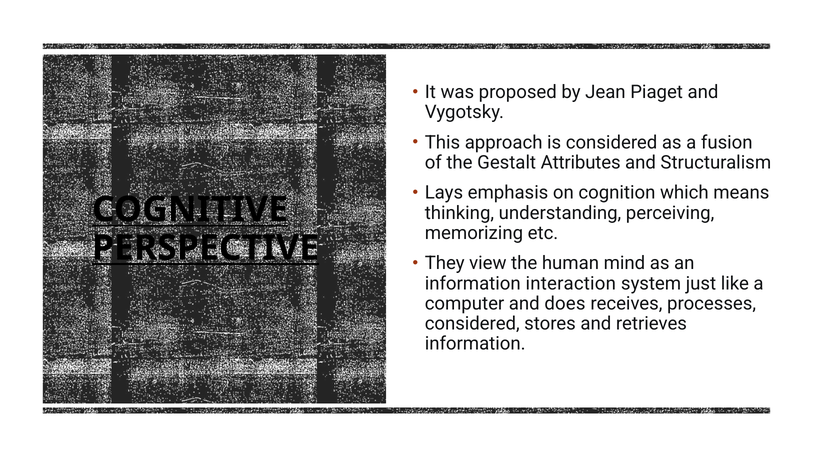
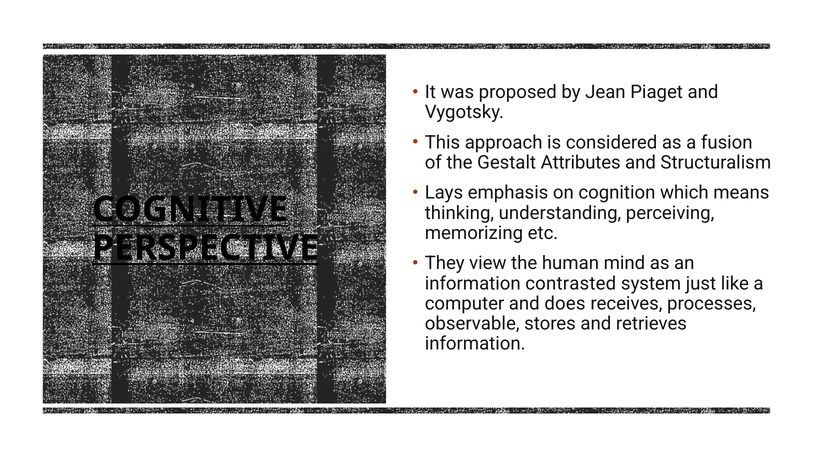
interaction: interaction -> contrasted (571, 284)
considered: considered -> observable (472, 324)
